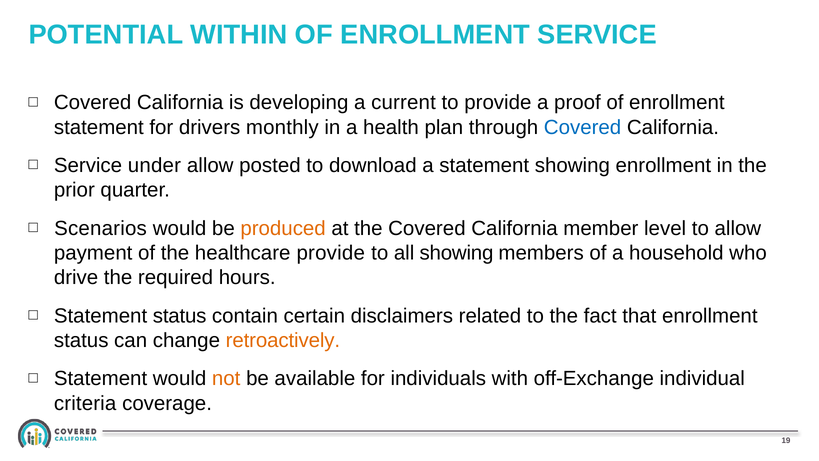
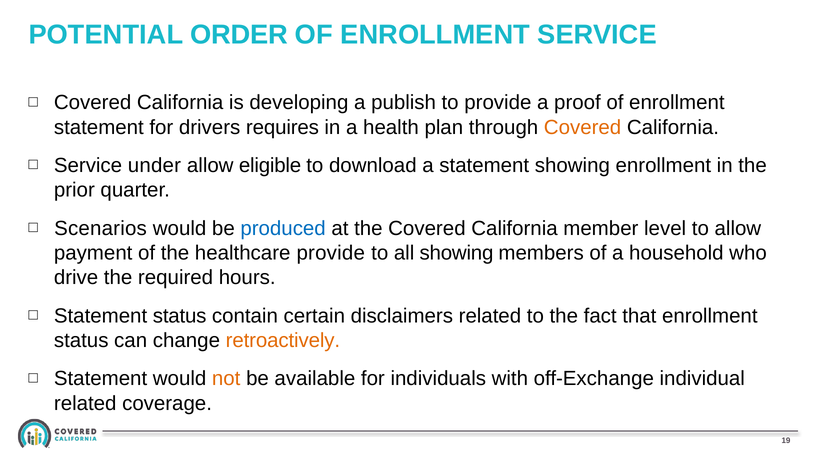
WITHIN: WITHIN -> ORDER (239, 35)
current: current -> publish (404, 103)
monthly: monthly -> requires (282, 127)
Covered colour: blue -> orange (583, 127)
posted: posted -> eligible (270, 165)
produced colour: orange -> blue (283, 228)
criteria: criteria -> related (85, 403)
